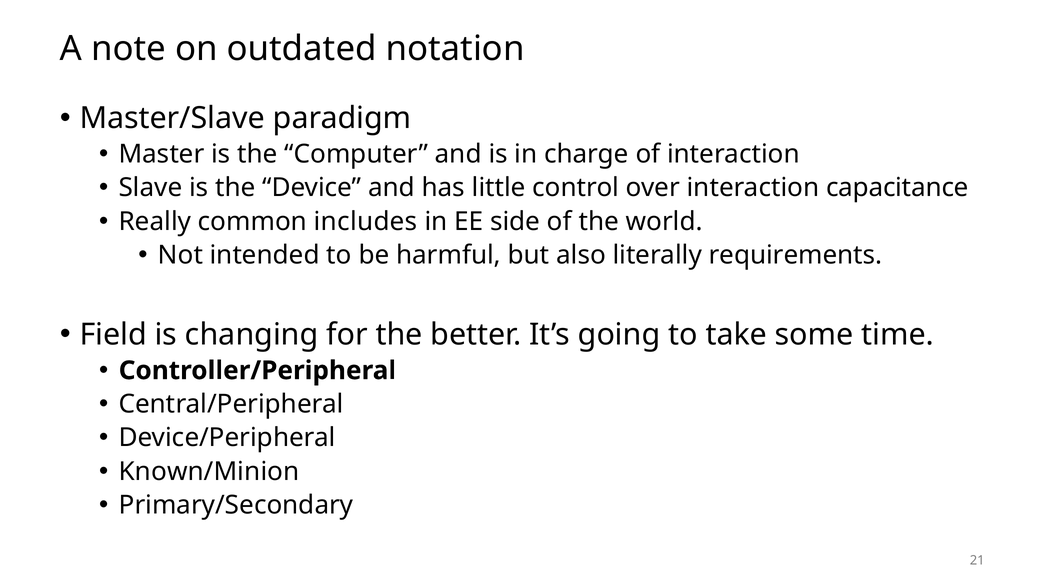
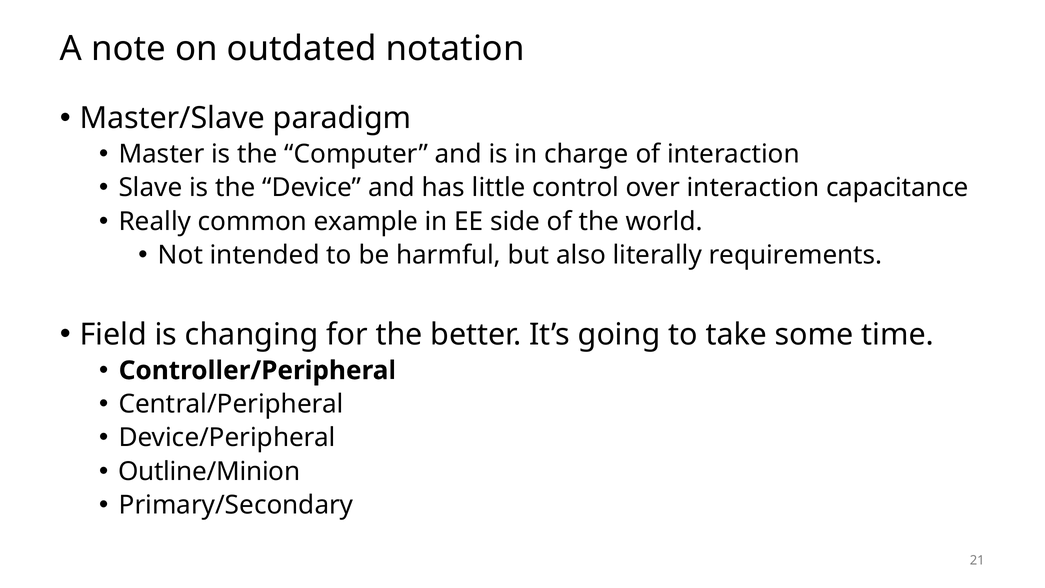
includes: includes -> example (366, 221)
Known/Minion: Known/Minion -> Outline/Minion (209, 471)
